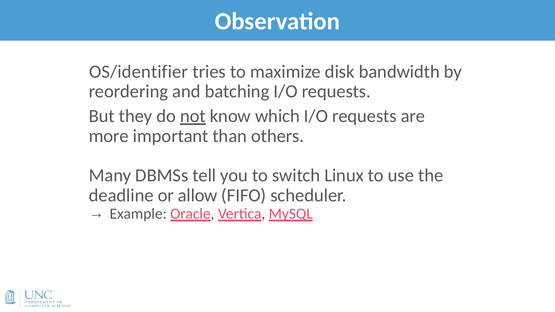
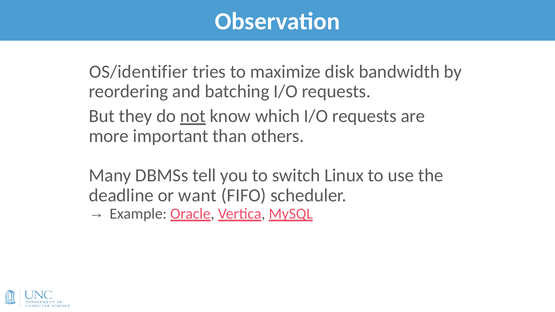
allow: allow -> want (198, 195)
